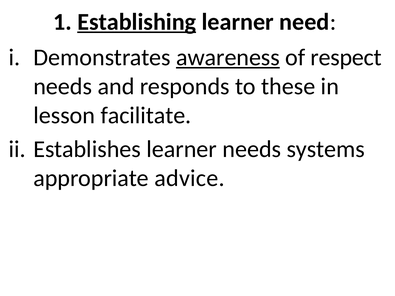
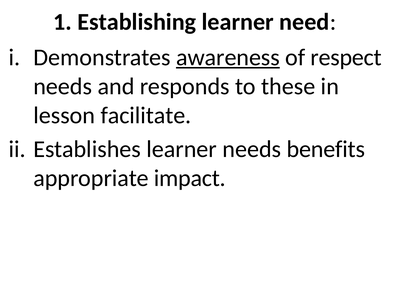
Establishing underline: present -> none (137, 22)
systems: systems -> benefits (326, 149)
advice: advice -> impact (190, 178)
